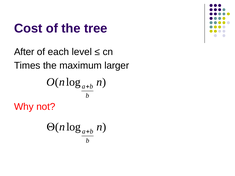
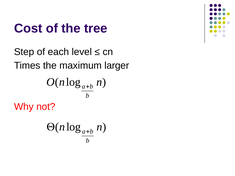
After: After -> Step (24, 52)
